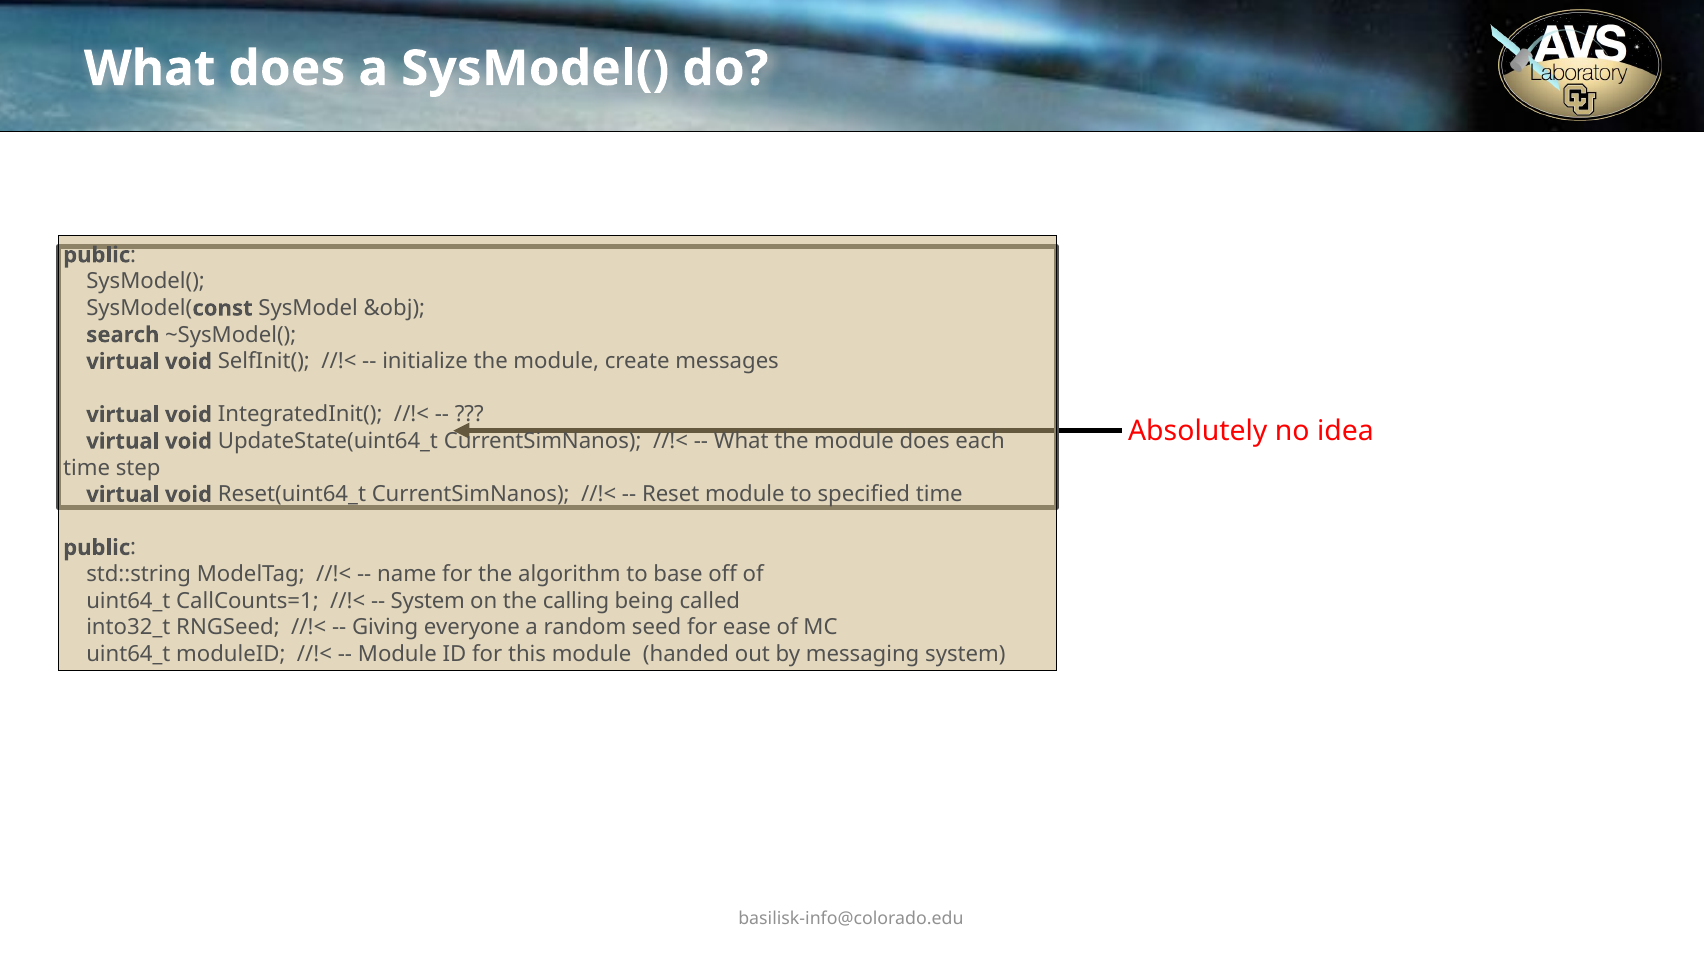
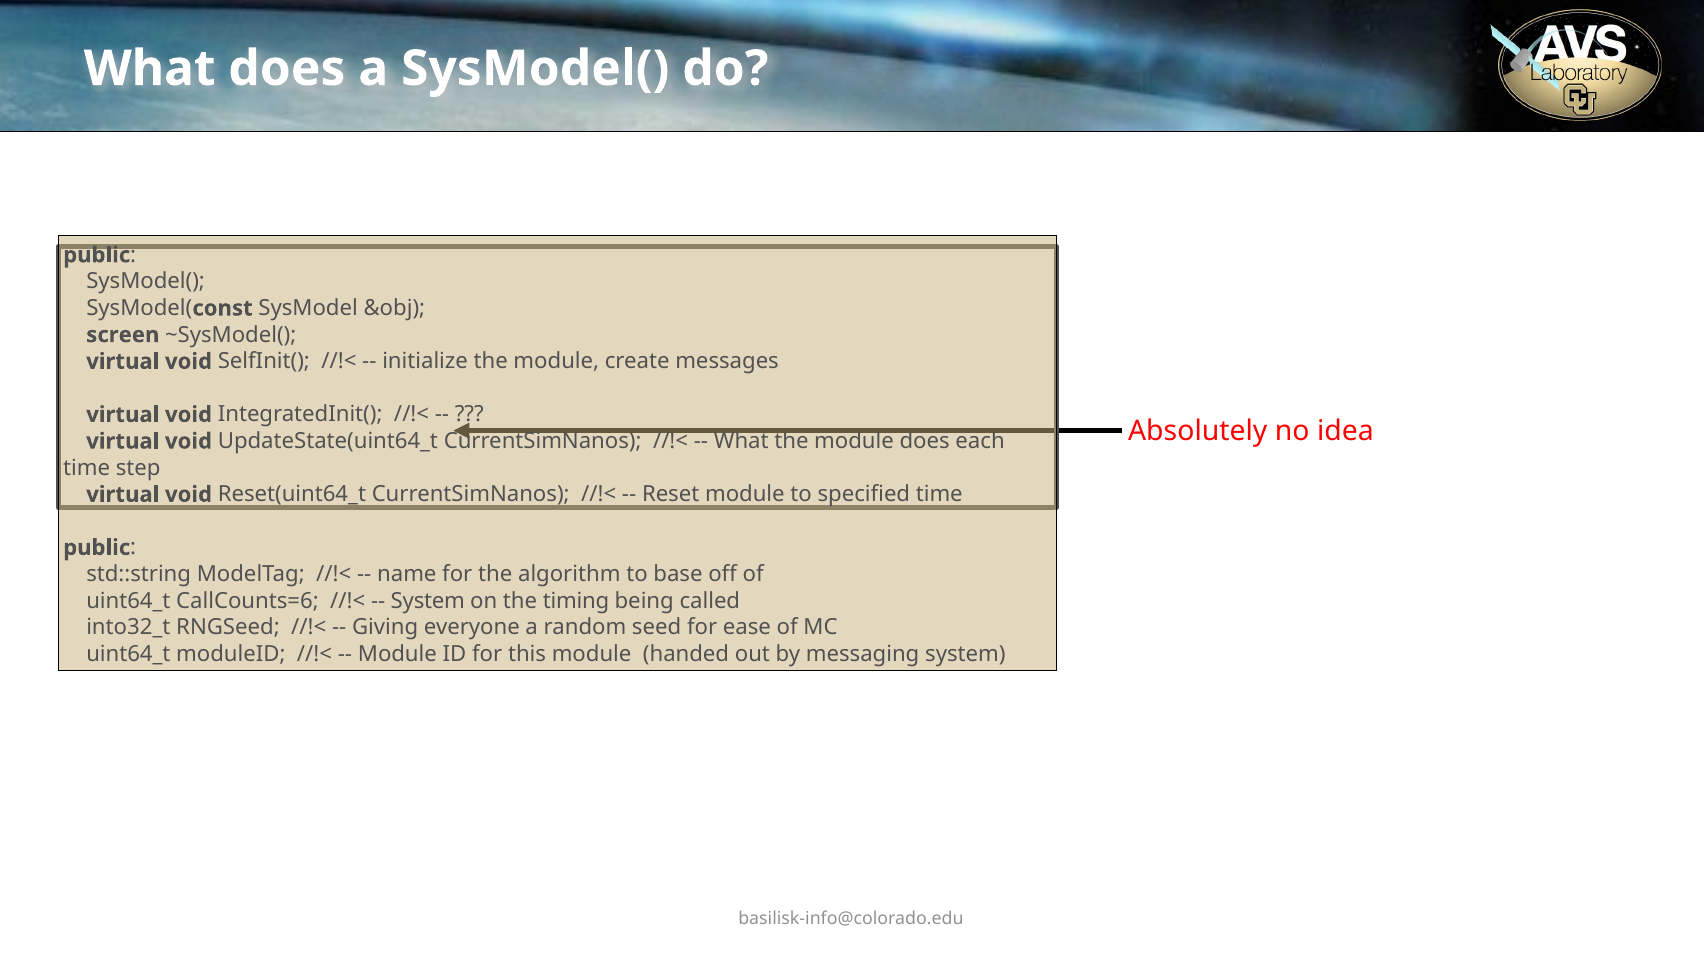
search: search -> screen (123, 335)
CallCounts=1: CallCounts=1 -> CallCounts=6 (247, 601)
calling: calling -> timing (576, 601)
